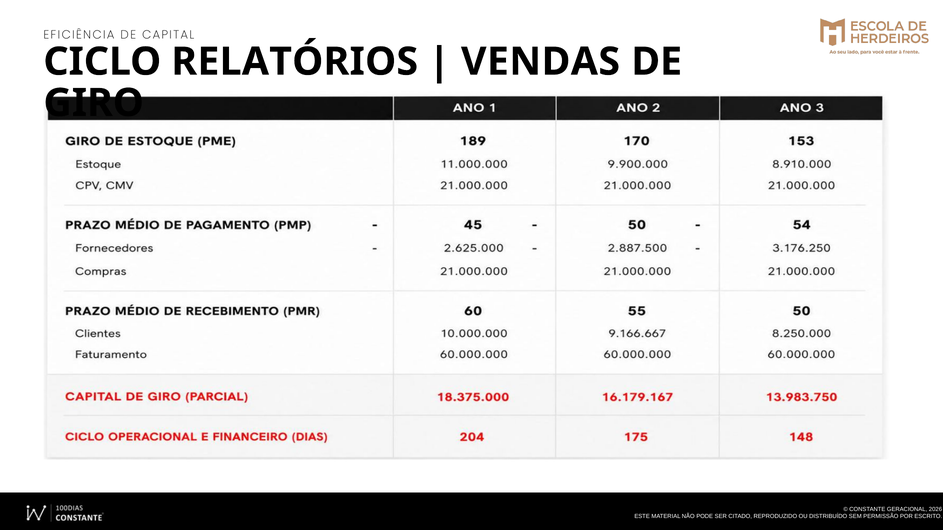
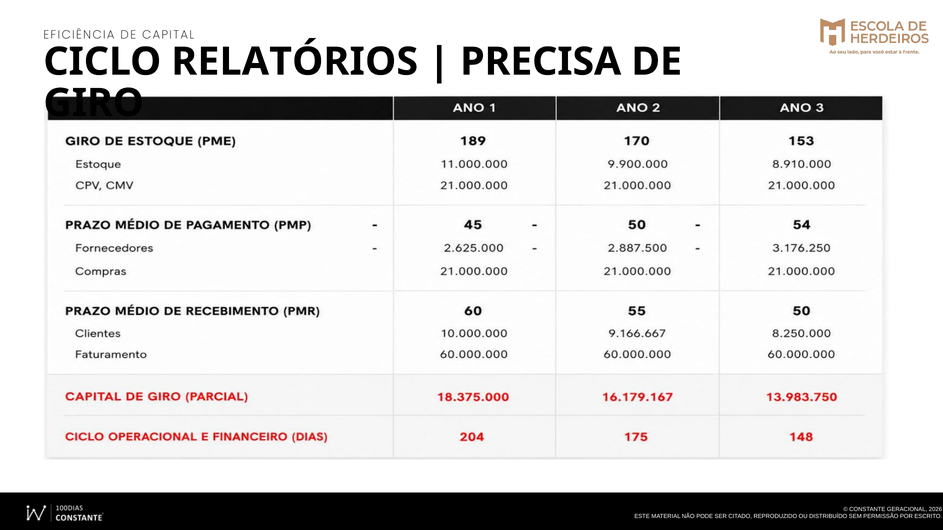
VENDAS: VENDAS -> PRECISA (541, 62)
